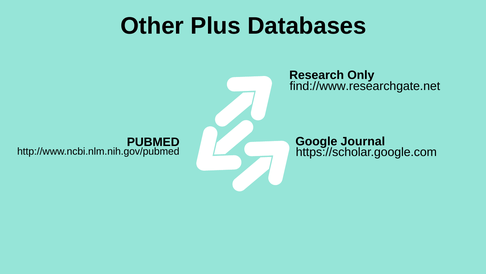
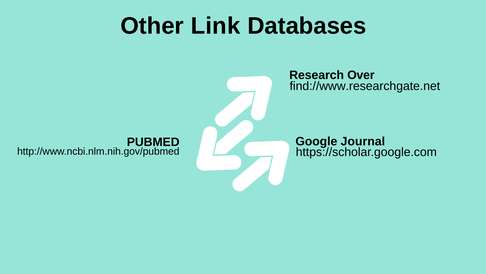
Plus: Plus -> Link (216, 26)
Only: Only -> Over (361, 75)
